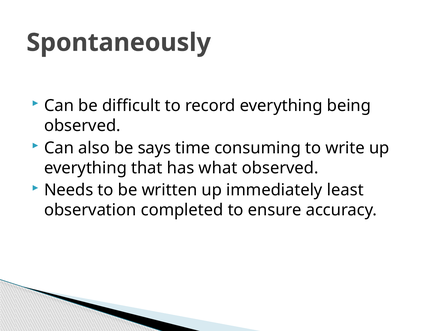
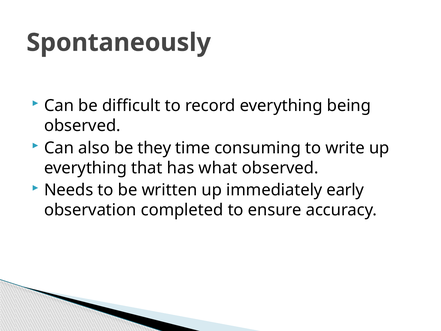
says: says -> they (154, 148)
least: least -> early (345, 190)
